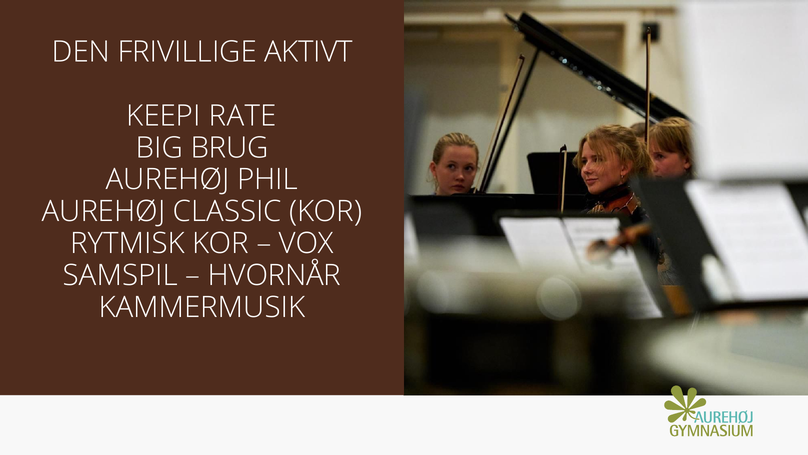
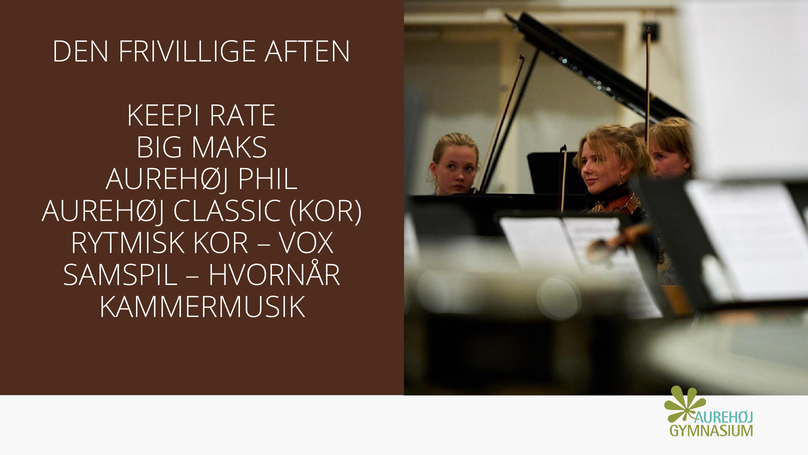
AKTIVT: AKTIVT -> AFTEN (308, 52)
BRUG: BRUG -> MAKS (229, 148)
